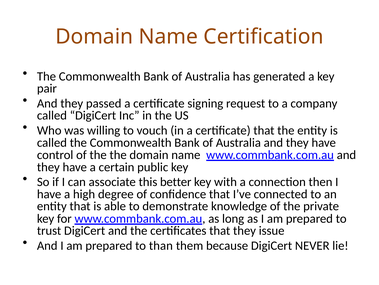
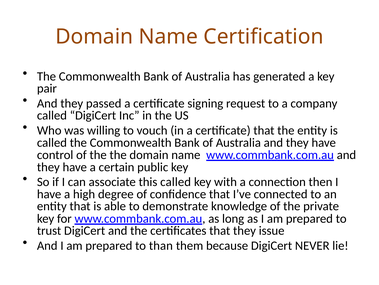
this better: better -> called (176, 181)
